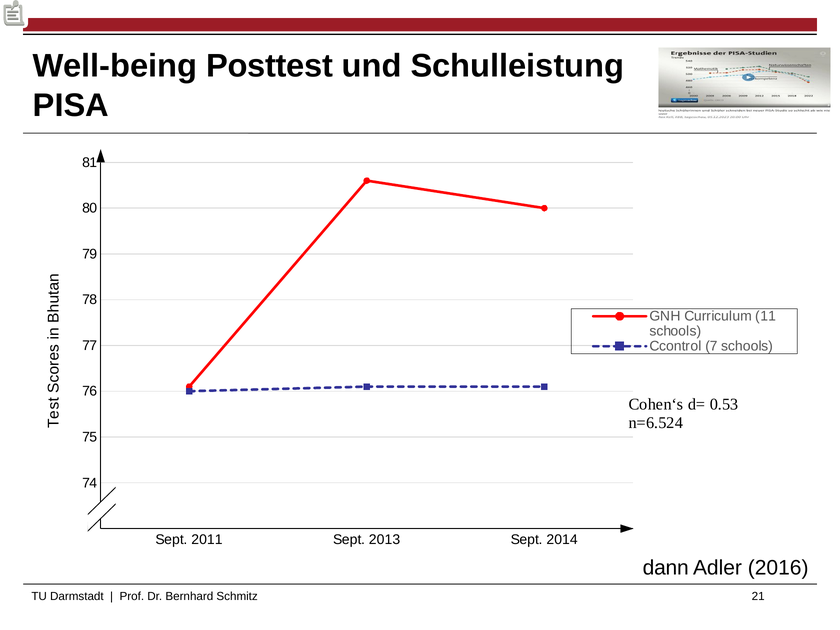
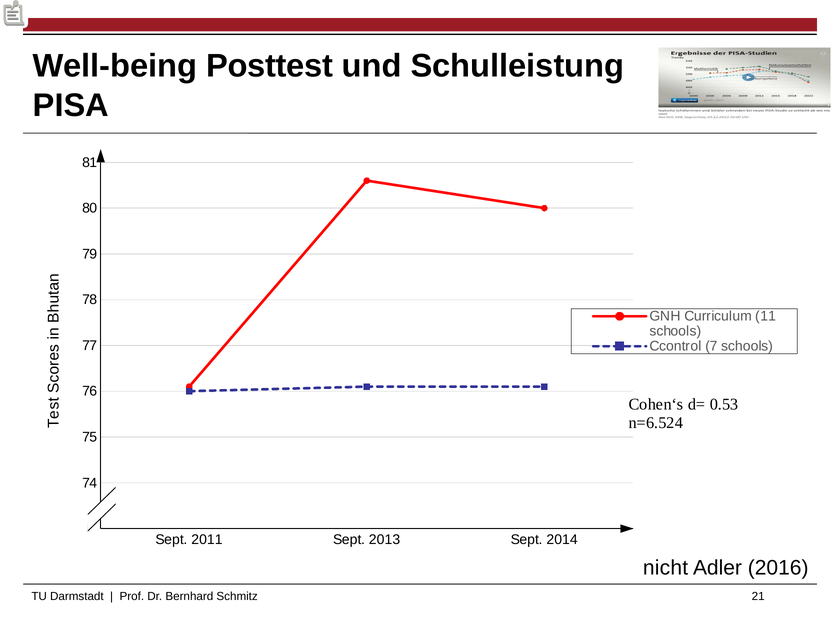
dann: dann -> nicht (665, 568)
